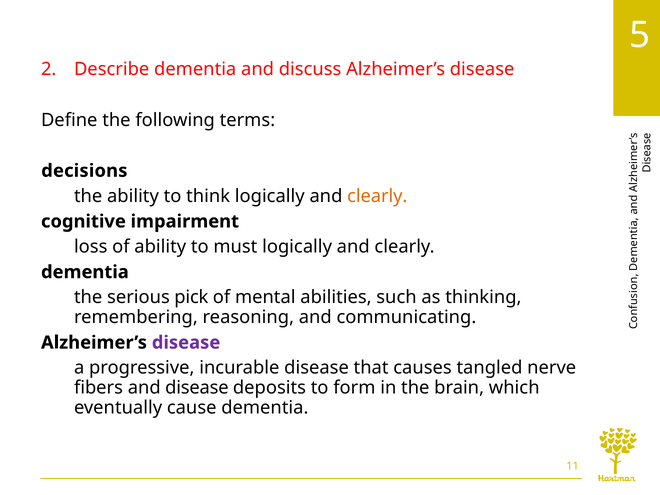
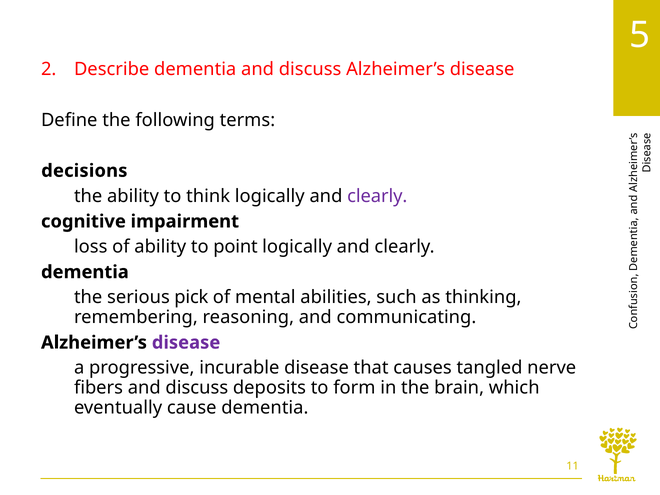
clearly colour: orange -> purple (377, 196)
must: must -> point (235, 247)
fibers and disease: disease -> discuss (197, 388)
